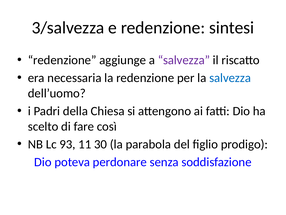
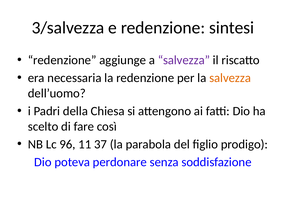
salvezza colour: blue -> orange (230, 78)
93: 93 -> 96 (67, 144)
30: 30 -> 37 (101, 144)
